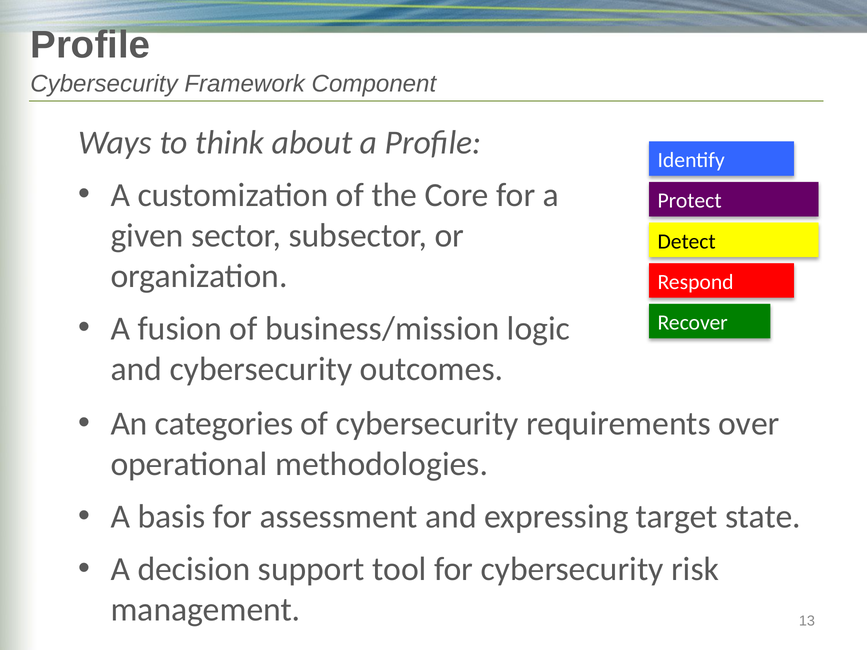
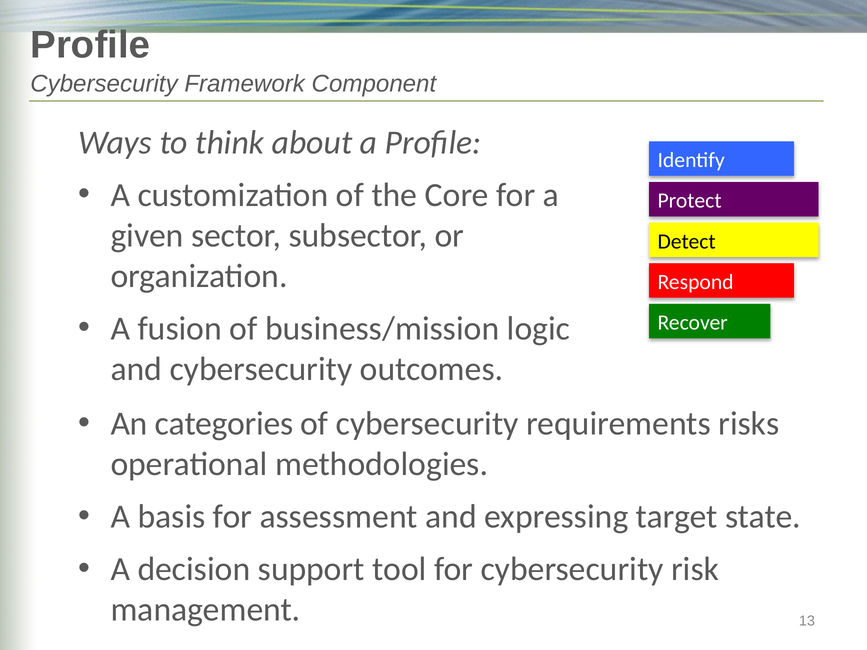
over: over -> risks (749, 424)
